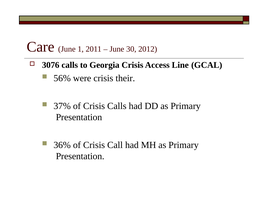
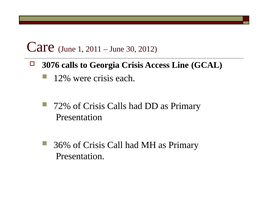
56%: 56% -> 12% (62, 78)
their: their -> each (125, 78)
37%: 37% -> 72% (62, 106)
